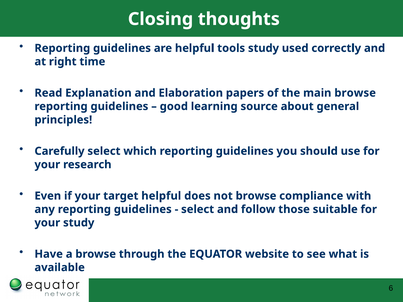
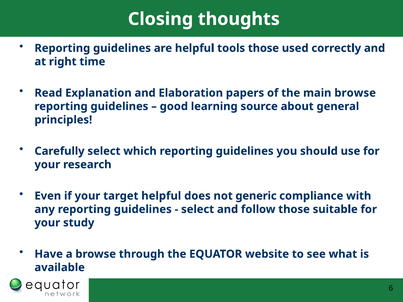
tools study: study -> those (264, 48)
not browse: browse -> generic (256, 196)
